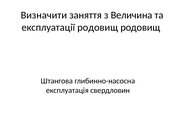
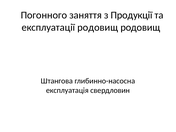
Визначити: Визначити -> Погонного (44, 15)
Величина: Величина -> Продукції (132, 15)
